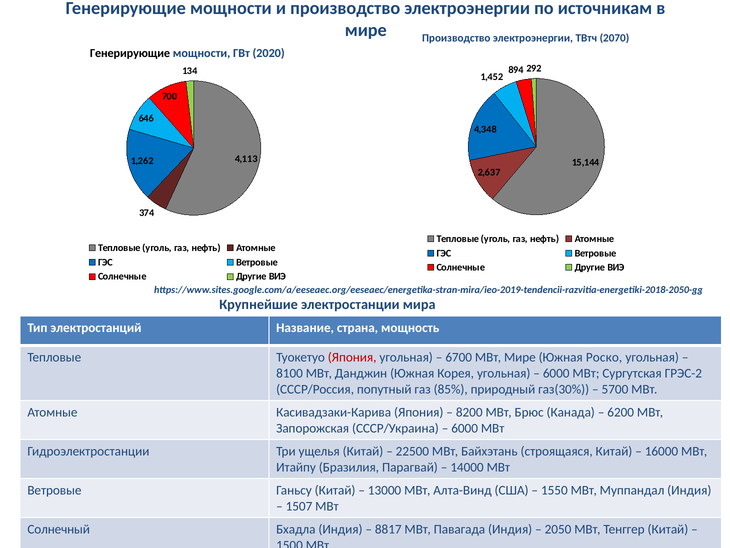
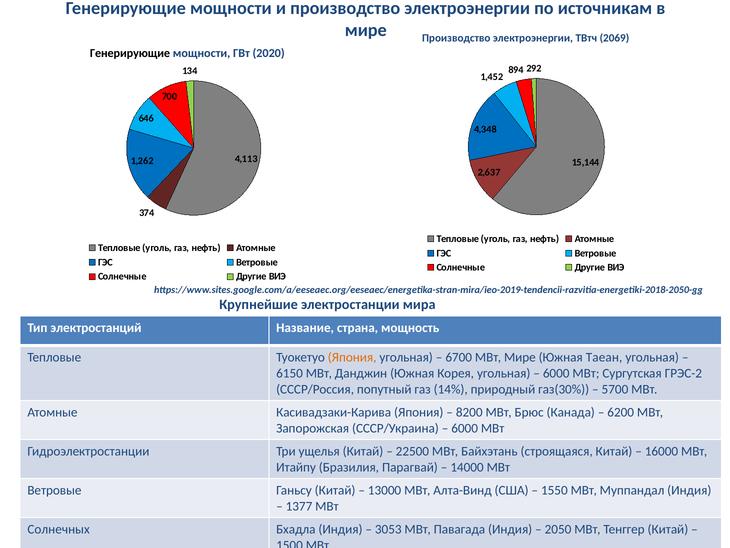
2070: 2070 -> 2069 (614, 38)
Япония colour: red -> orange (352, 357)
Роско: Роско -> Таеан (604, 357)
8100: 8100 -> 6150 (290, 373)
85%: 85% -> 14% (451, 389)
1507: 1507 -> 1377 (299, 506)
Солнечный: Солнечный -> Солнечных (59, 529)
8817: 8817 -> 3053 (388, 529)
